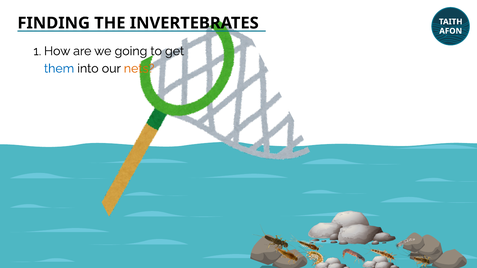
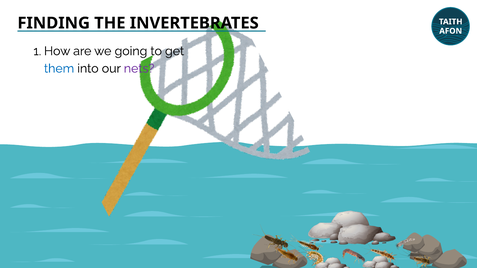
nets colour: orange -> purple (139, 69)
